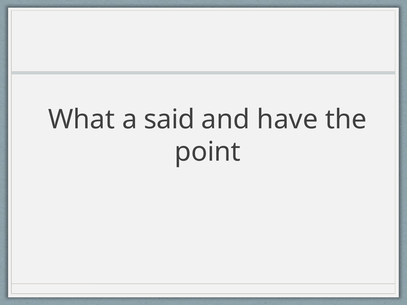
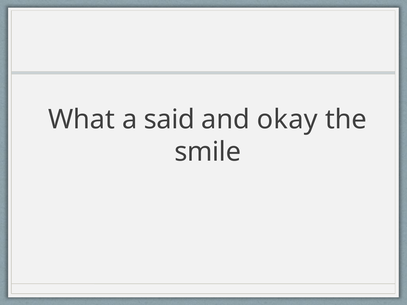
have: have -> okay (287, 120)
point: point -> smile (208, 152)
